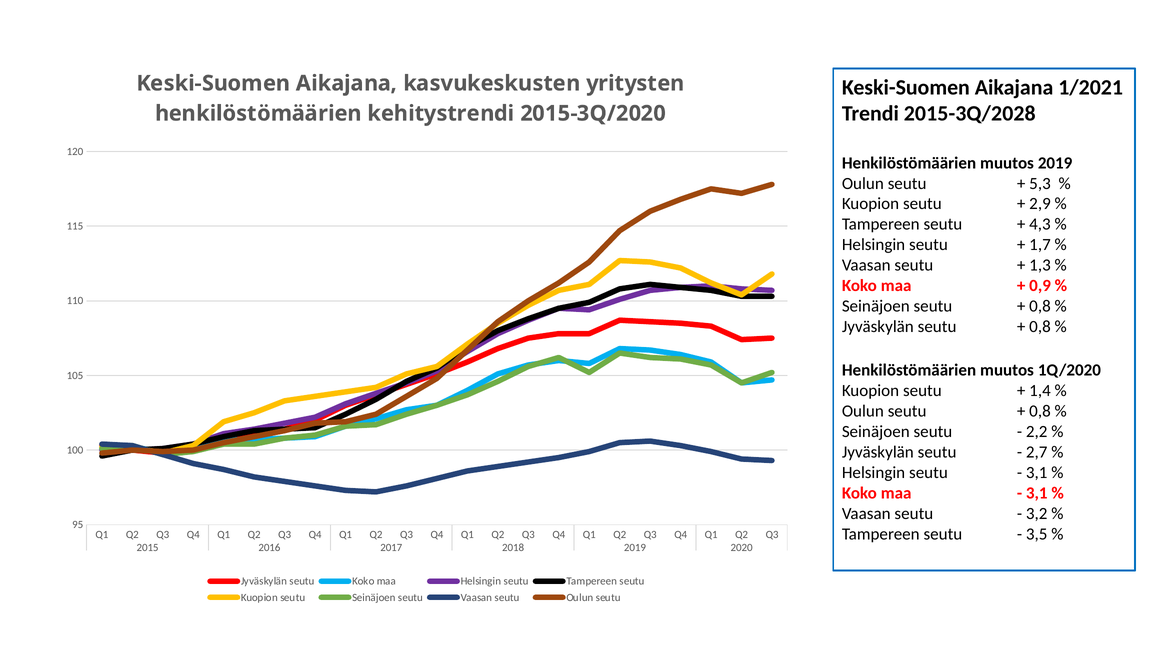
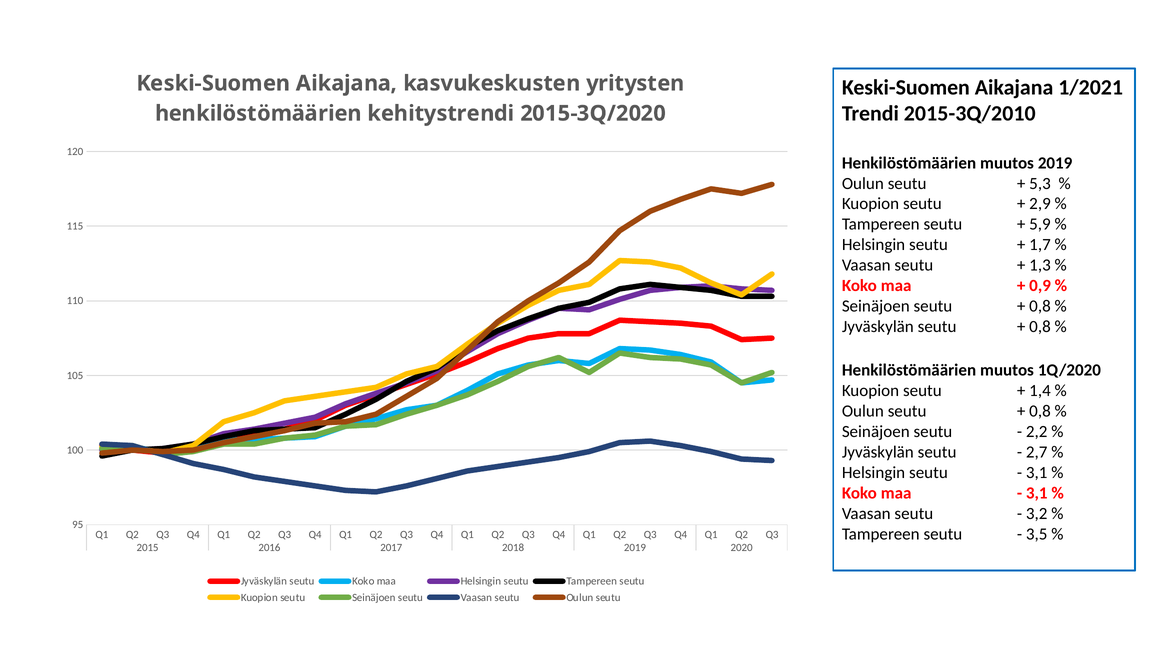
2015-3Q/2028: 2015-3Q/2028 -> 2015-3Q/2010 (970, 114)
4,3: 4,3 -> 5,9 (1040, 224)
